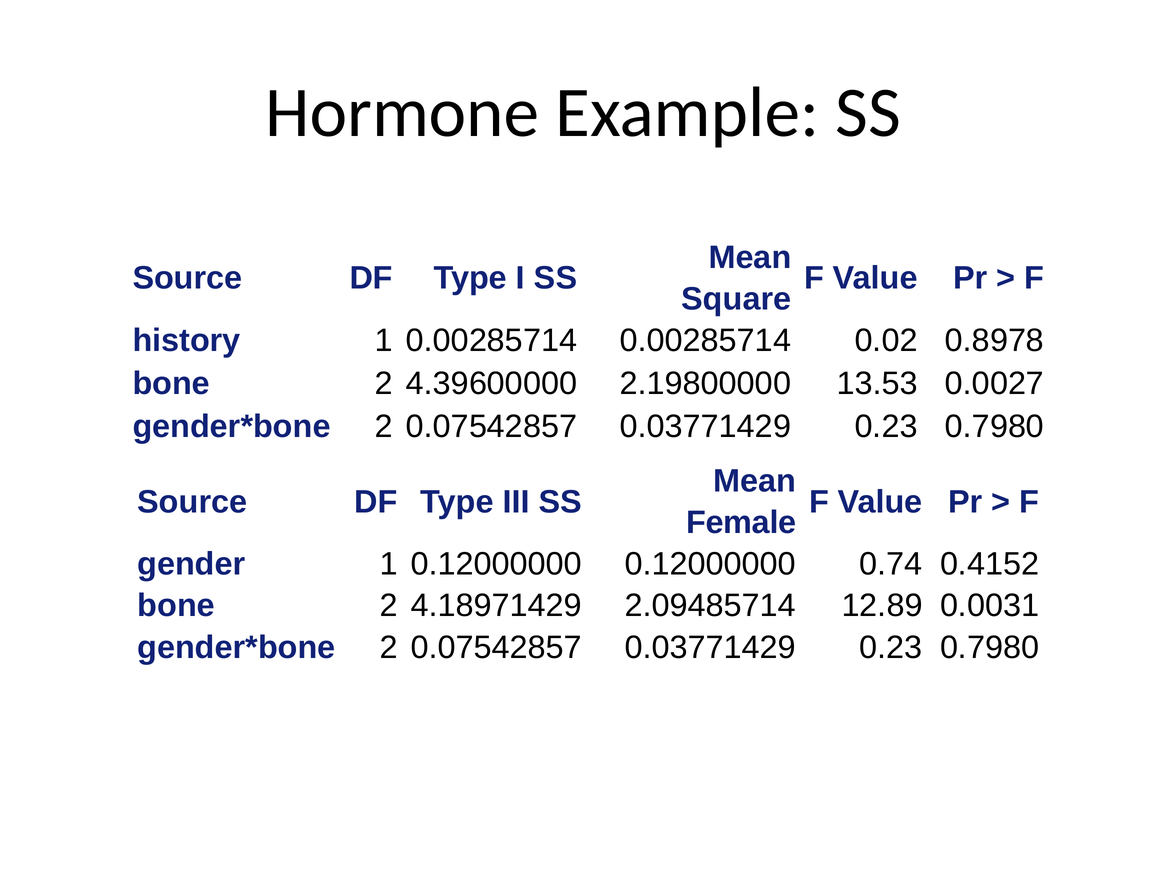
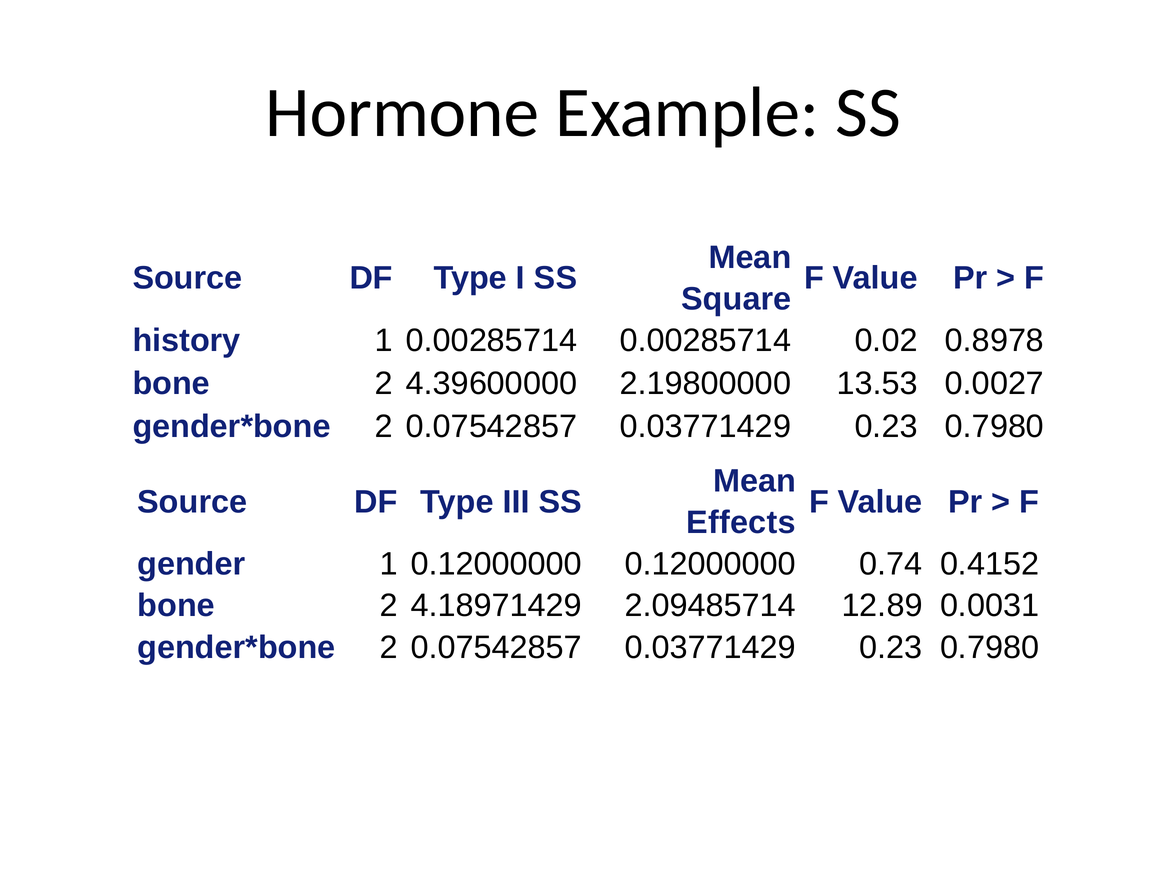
Female: Female -> Effects (741, 523)
